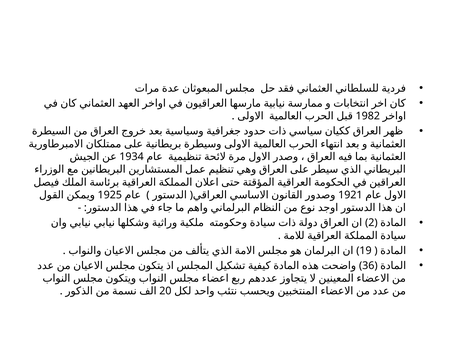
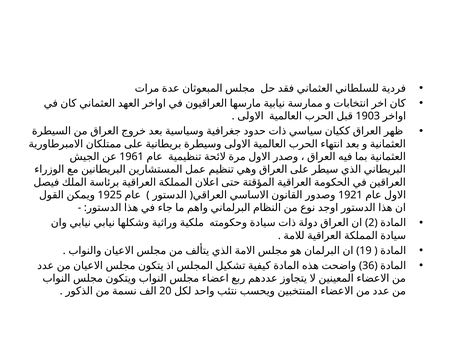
1982: 1982 -> 1903 (368, 116)
1934: 1934 -> 1961 (132, 156)
